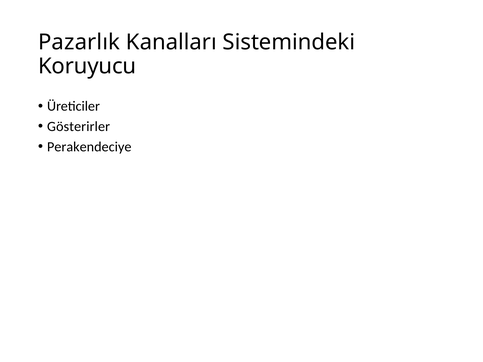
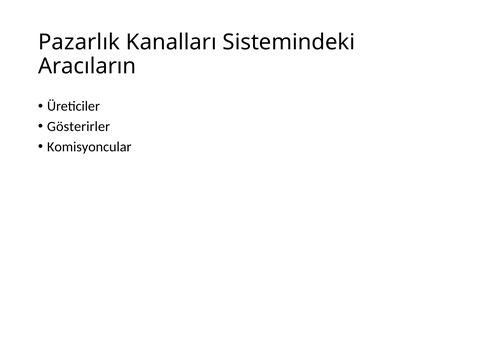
Koruyucu: Koruyucu -> Aracıların (87, 66)
Perakendeciye: Perakendeciye -> Komisyoncular (89, 147)
